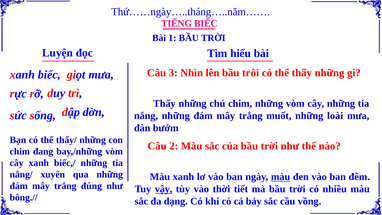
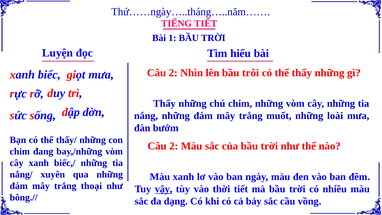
TIẾNG BIẾC: BIẾC -> TIẾT (206, 23)
3: 3 -> 2 (173, 73)
màu underline: present -> none (281, 177)
đúng: đúng -> thoại (91, 186)
